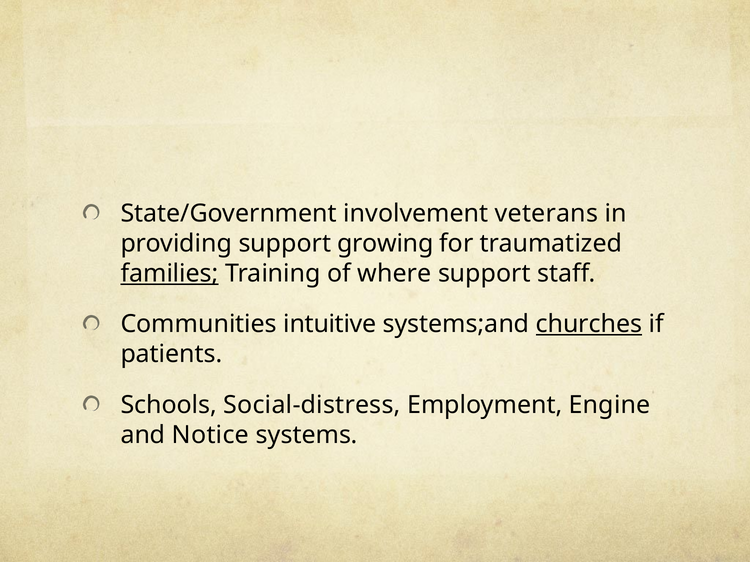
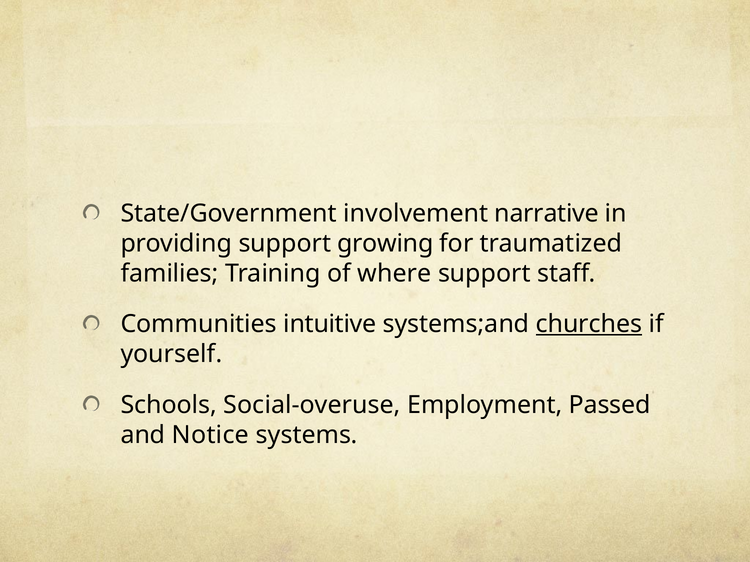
veterans: veterans -> narrative (547, 214)
families underline: present -> none (170, 274)
patients: patients -> yourself (171, 355)
Social-distress: Social-distress -> Social-overuse (312, 405)
Engine: Engine -> Passed (610, 405)
